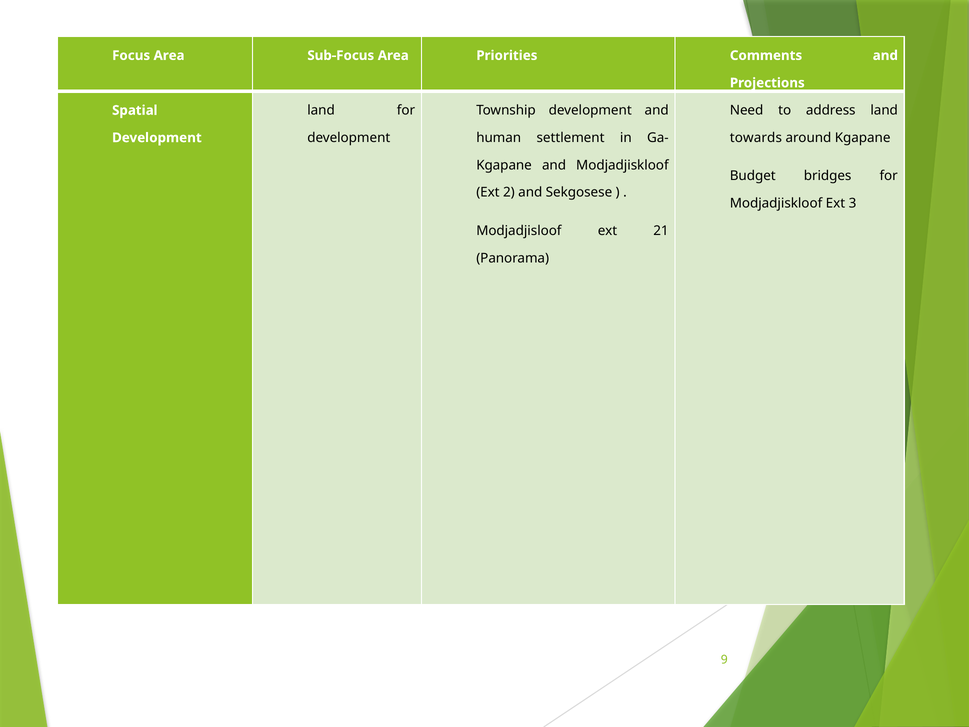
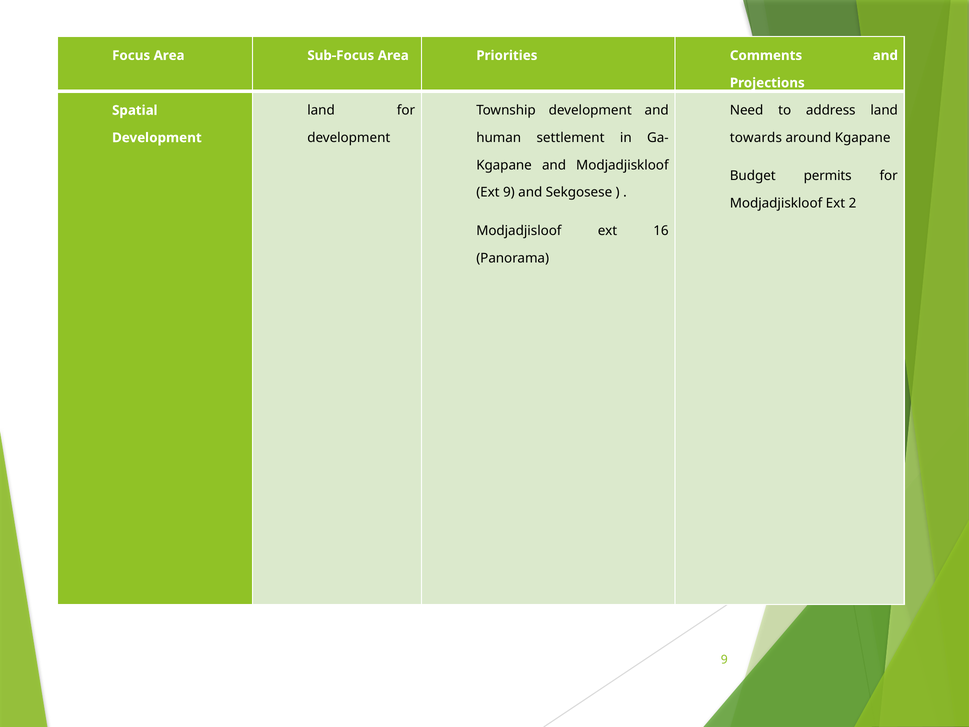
bridges: bridges -> permits (828, 176)
Ext 2: 2 -> 9 (509, 192)
3: 3 -> 2 (853, 203)
21: 21 -> 16 (661, 231)
